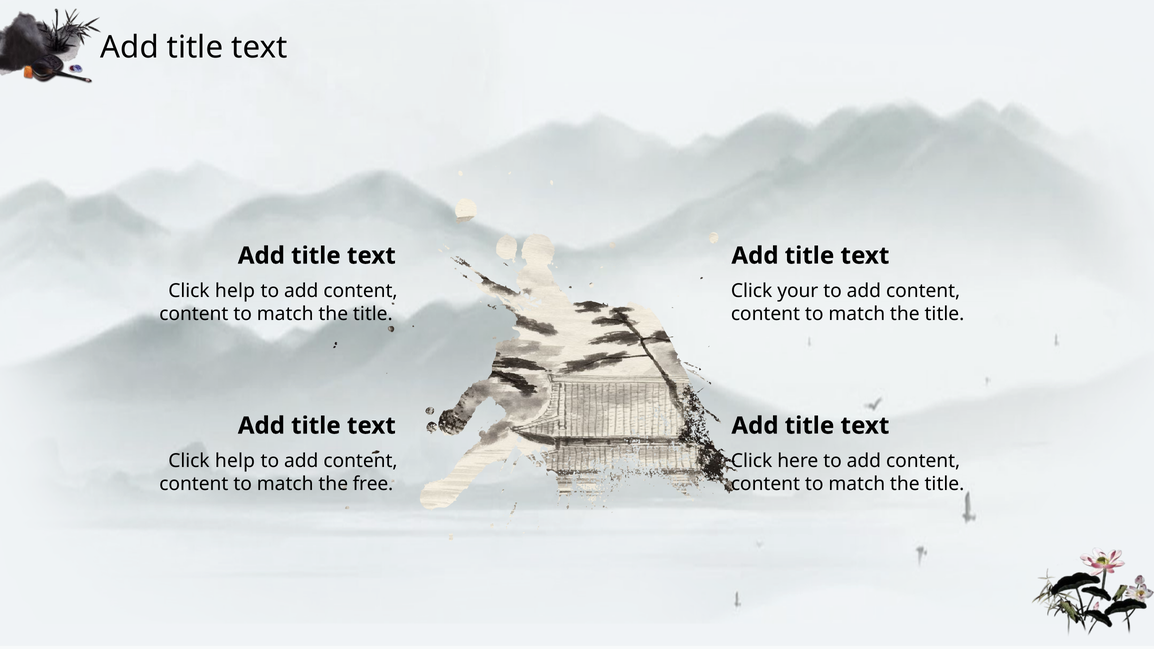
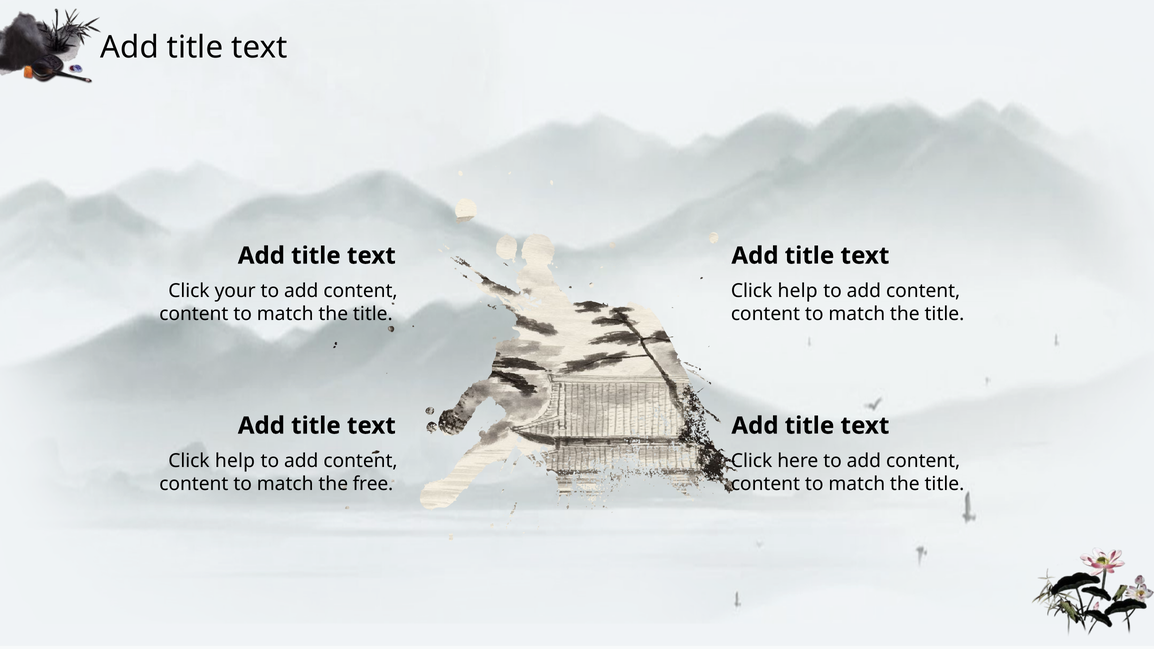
help: help -> your (235, 291)
your: your -> help (798, 291)
